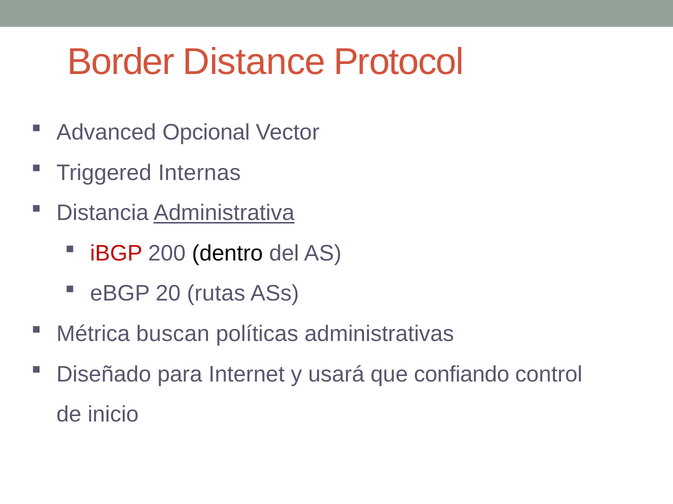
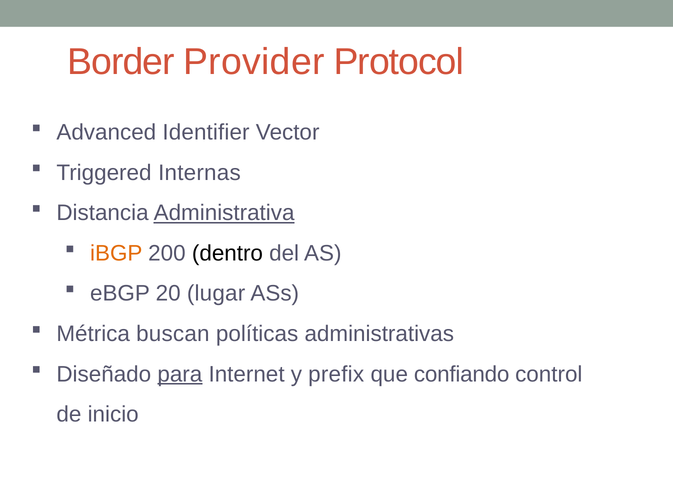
Distance: Distance -> Provider (254, 62)
Opcional: Opcional -> Identifier (206, 133)
iBGP colour: red -> orange (116, 254)
rutas: rutas -> lugar (216, 294)
para underline: none -> present (180, 375)
usará: usará -> prefix (336, 375)
